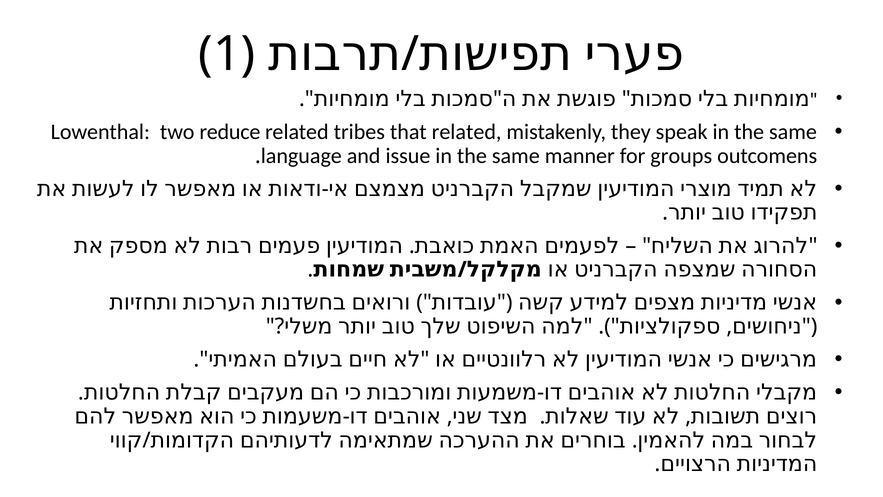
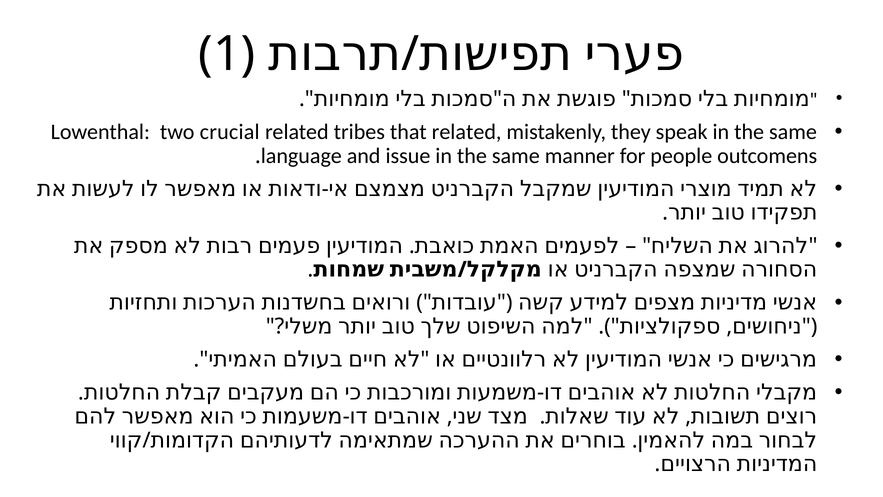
reduce: reduce -> crucial (230, 132)
groups: groups -> people (681, 156)
